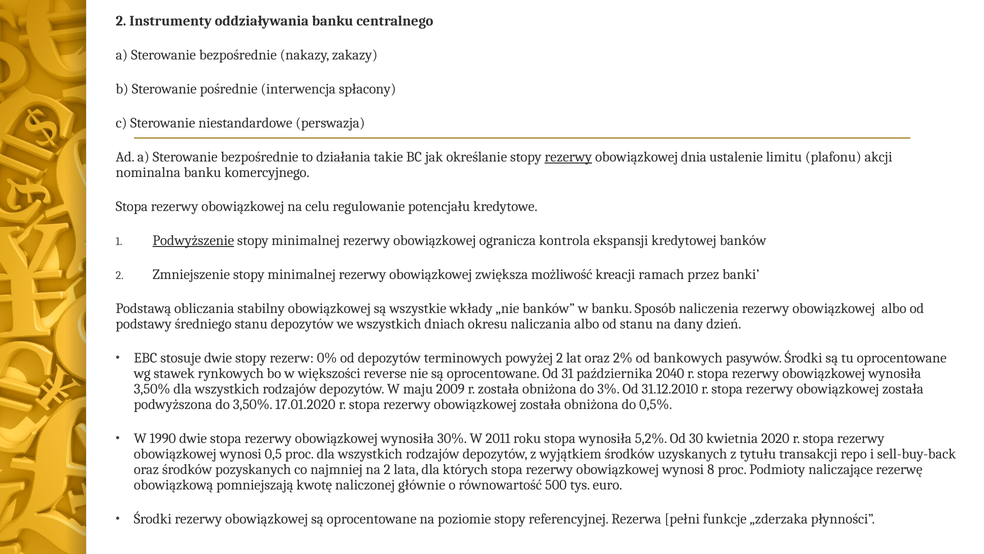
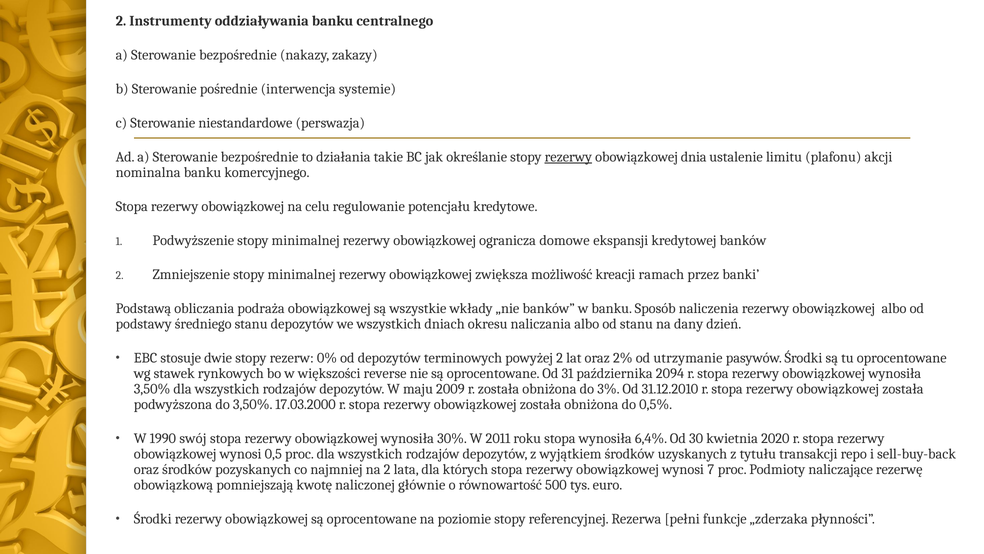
spłacony: spłacony -> systemie (367, 89)
Podwyższenie underline: present -> none (193, 240)
kontrola: kontrola -> domowe (565, 240)
stabilny: stabilny -> podraża (261, 308)
bankowych: bankowych -> utrzymanie (688, 358)
2040: 2040 -> 2094 (670, 373)
17.01.2020: 17.01.2020 -> 17.03.2000 (306, 404)
1990 dwie: dwie -> swój (193, 438)
5,2%: 5,2% -> 6,4% (651, 438)
8: 8 -> 7 (711, 469)
